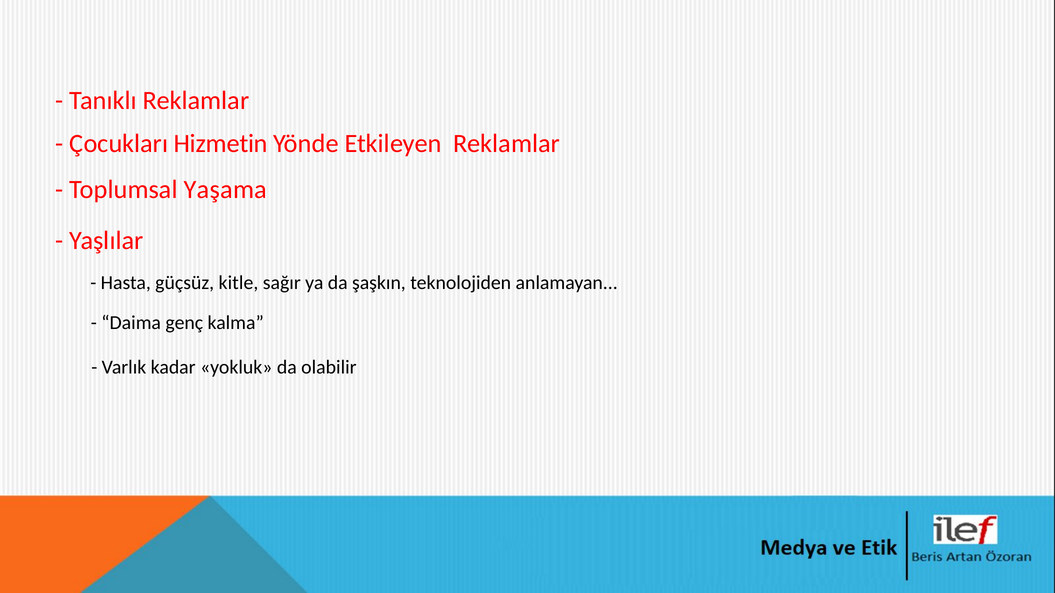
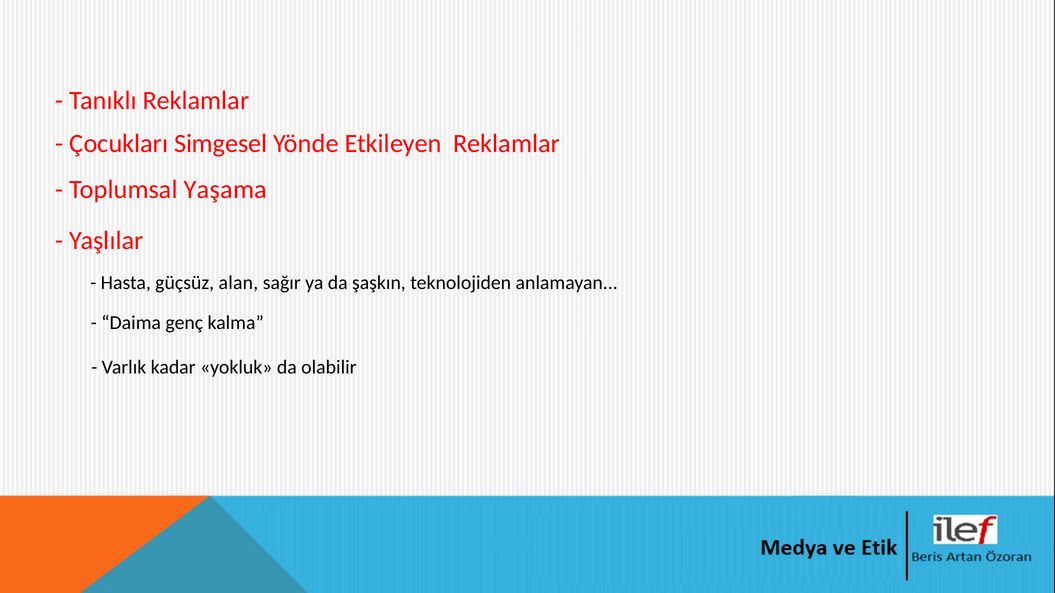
Hizmetin: Hizmetin -> Simgesel (221, 144)
kitle: kitle -> alan (238, 283)
